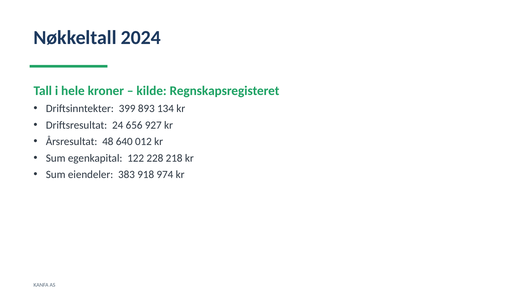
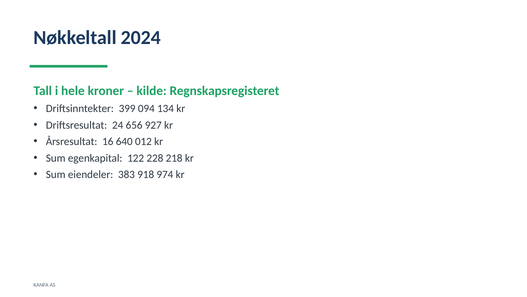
893: 893 -> 094 (146, 108)
48: 48 -> 16 (108, 141)
